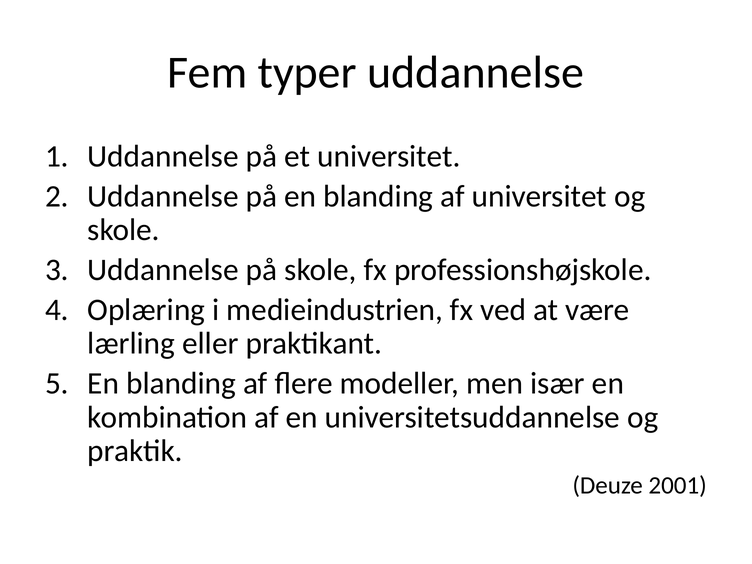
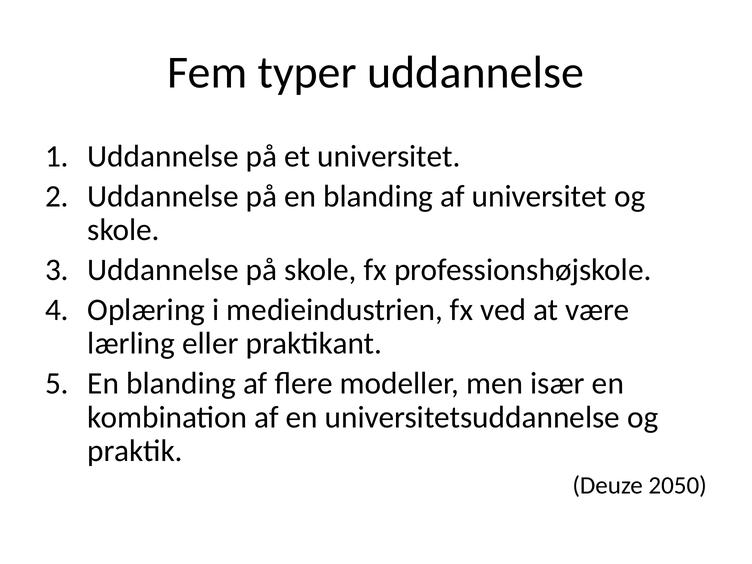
2001: 2001 -> 2050 (678, 486)
